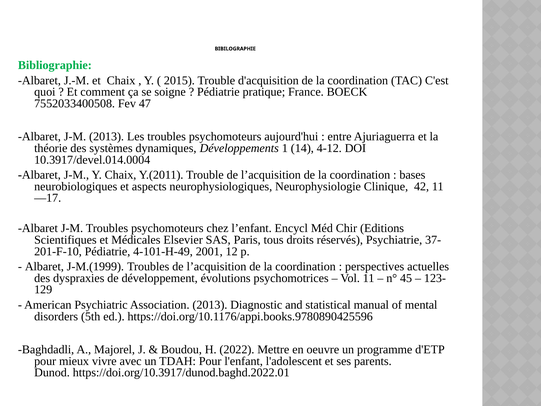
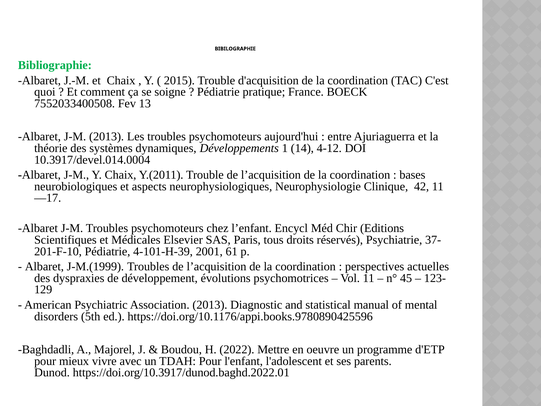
47: 47 -> 13 (145, 103)
4-101-H-49: 4-101-H-49 -> 4-101-H-39 (163, 251)
12: 12 -> 61 (232, 251)
